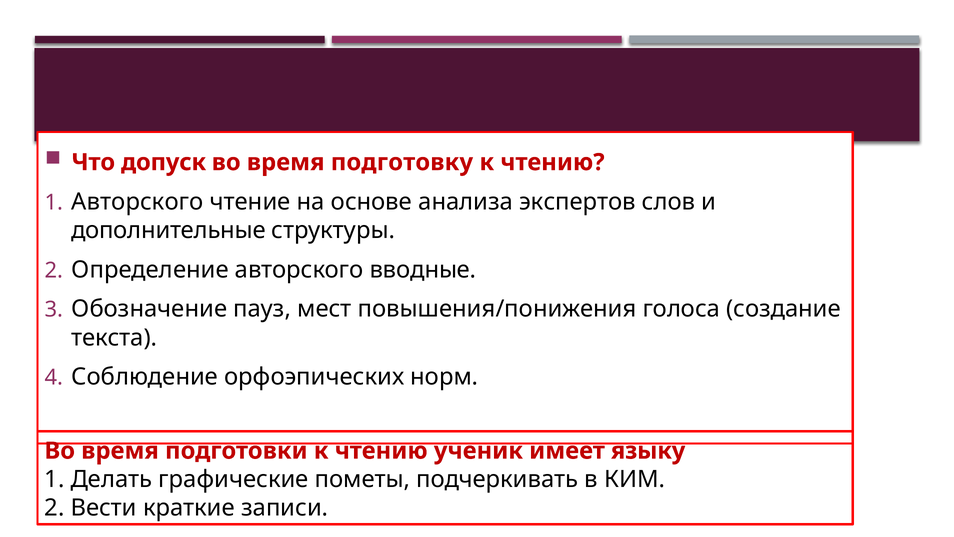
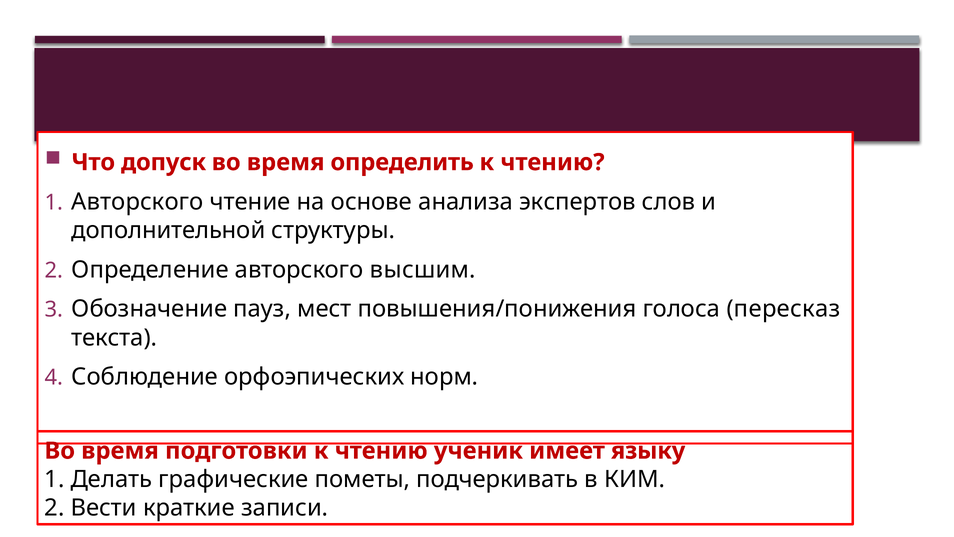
подготовку: подготовку -> определить (402, 162)
дополнительные: дополнительные -> дополнительной (168, 230)
вводные: вводные -> высшим (423, 270)
создание: создание -> пересказ (783, 309)
